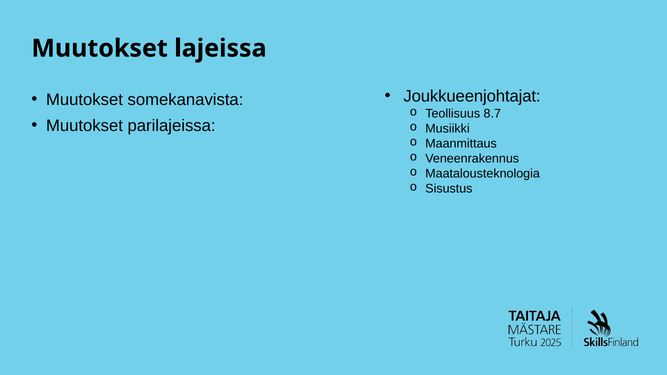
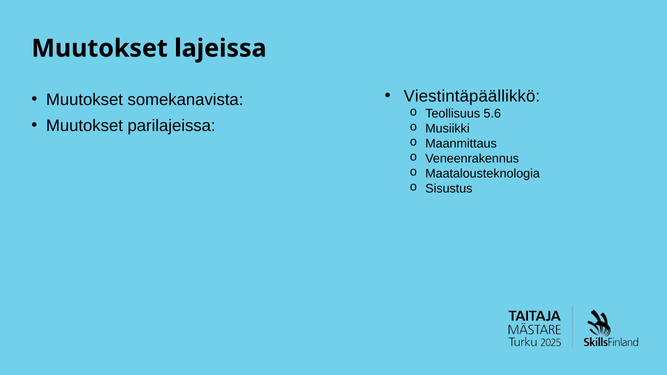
Joukkueenjohtajat: Joukkueenjohtajat -> Viestintäpäällikkö (472, 96)
8.7: 8.7 -> 5.6 (492, 113)
